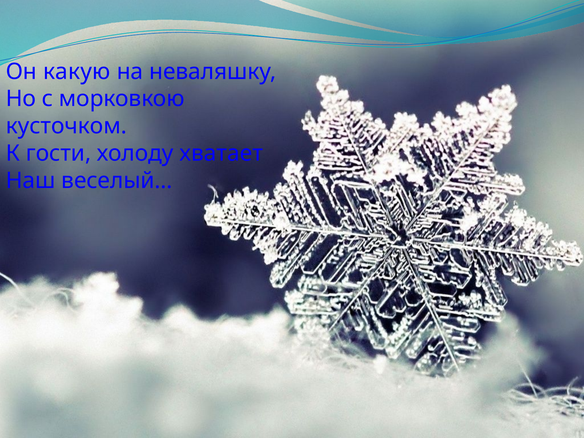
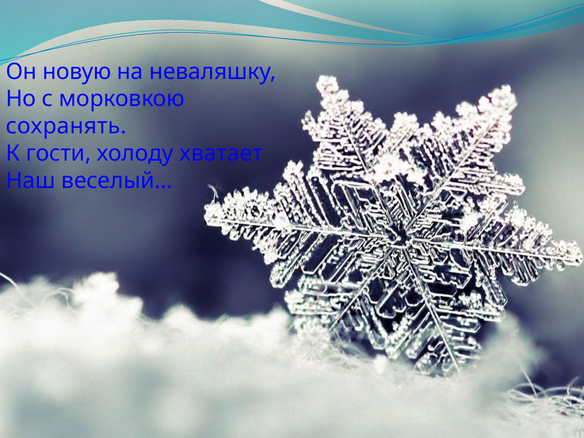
какую: какую -> новую (77, 72)
кусточком: кусточком -> сохранять (66, 126)
